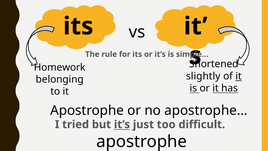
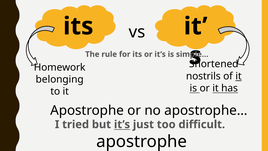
slightly: slightly -> nostrils (203, 76)
